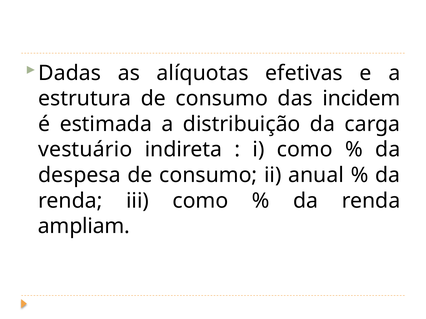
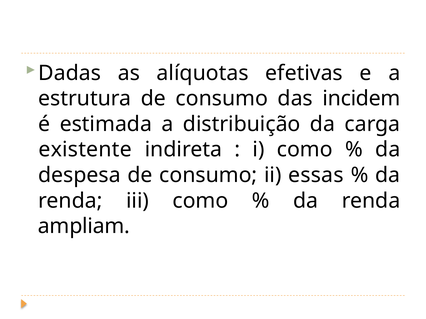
vestuário: vestuário -> existente (85, 150)
anual: anual -> essas (316, 175)
